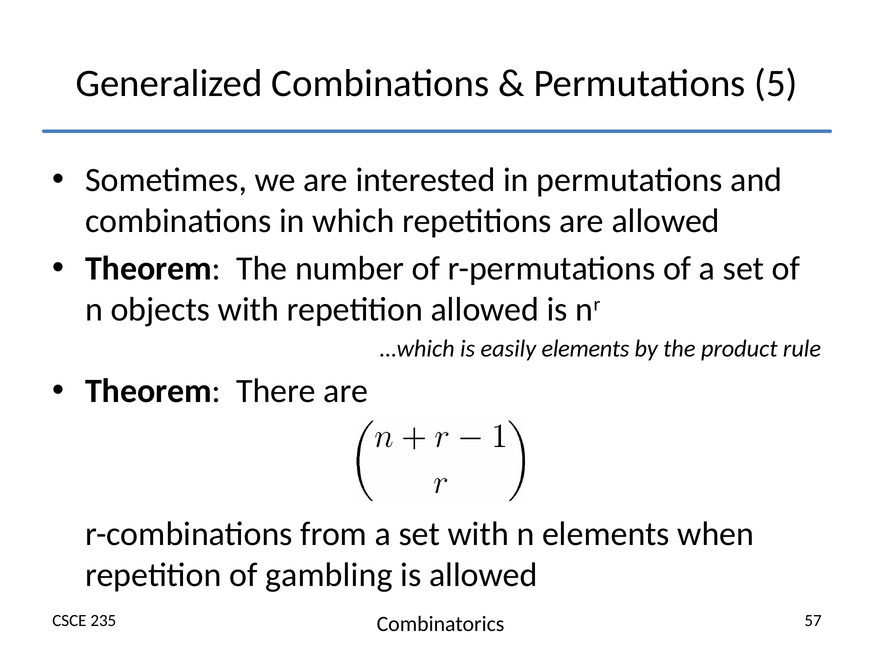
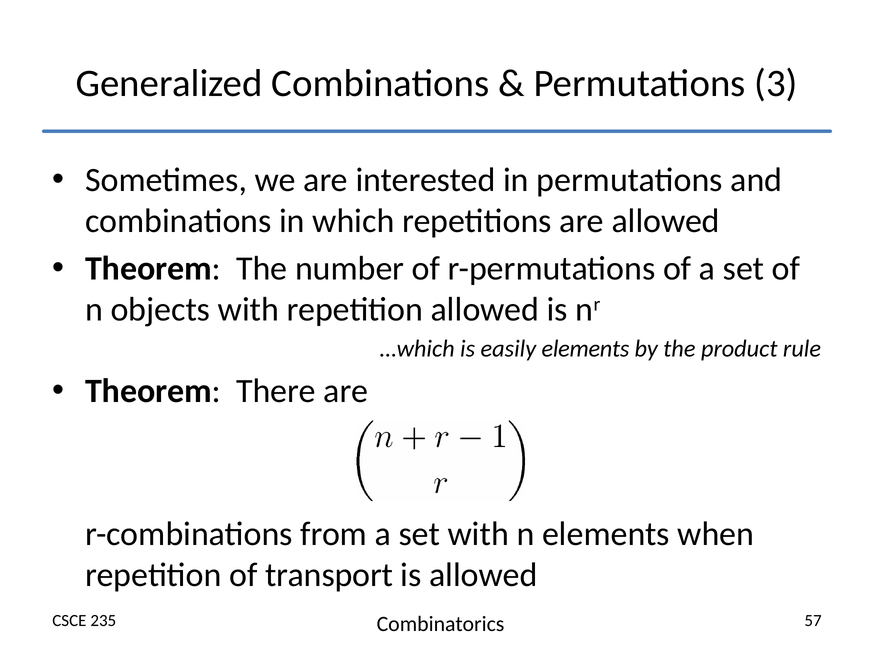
5: 5 -> 3 (776, 84)
gambling: gambling -> transport (329, 575)
